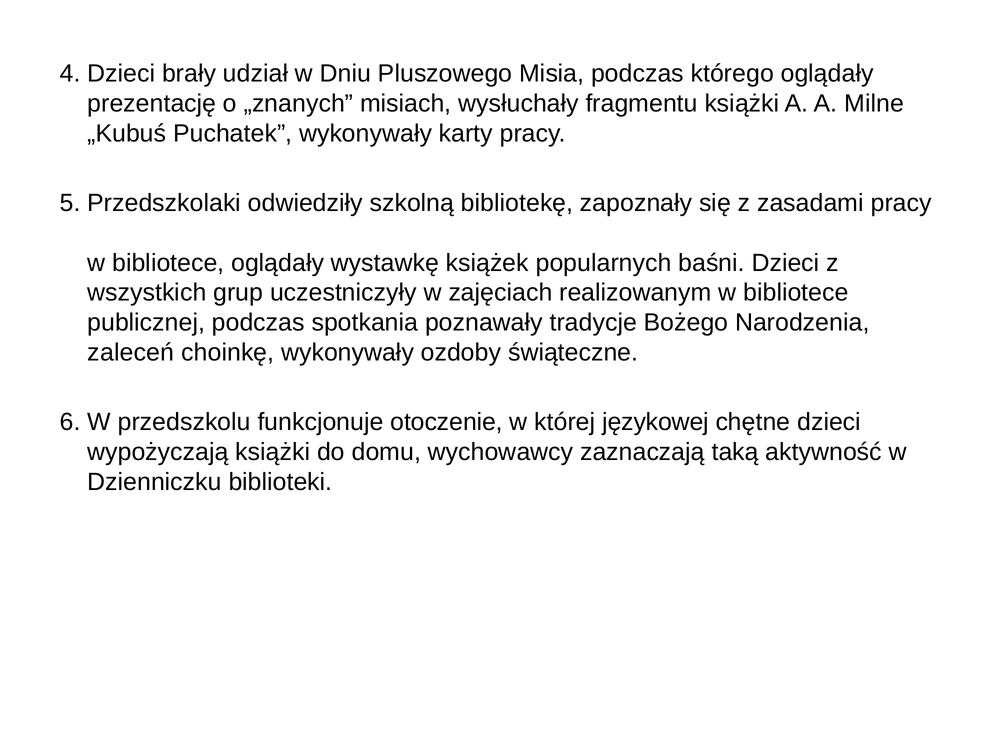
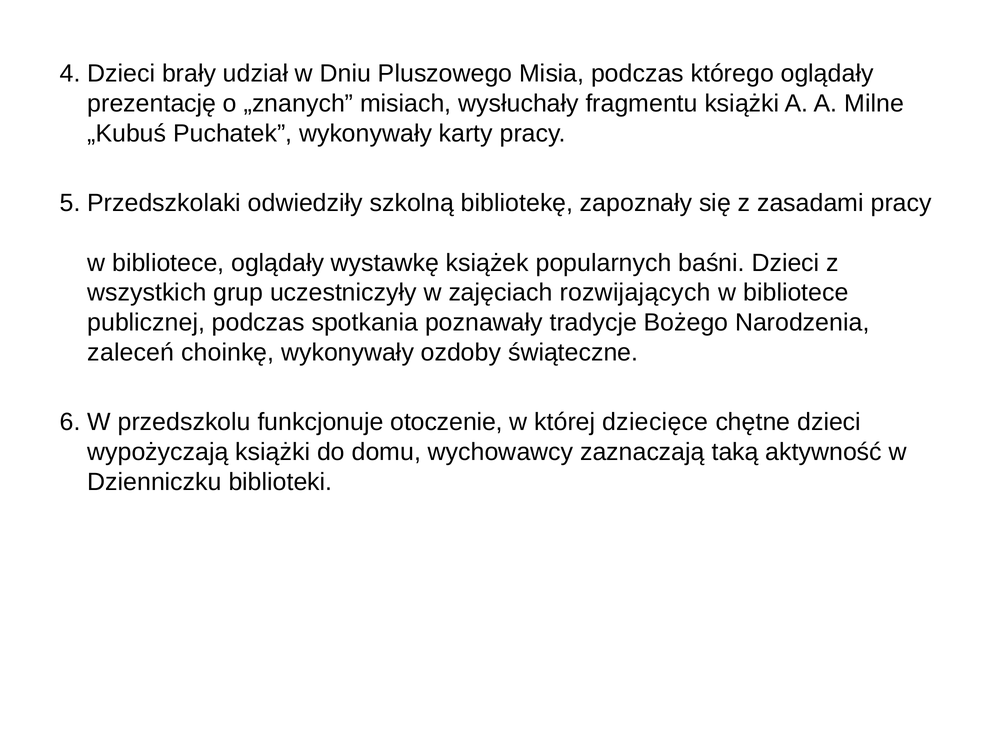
realizowanym: realizowanym -> rozwijających (635, 293)
językowej: językowej -> dziecięce (655, 423)
